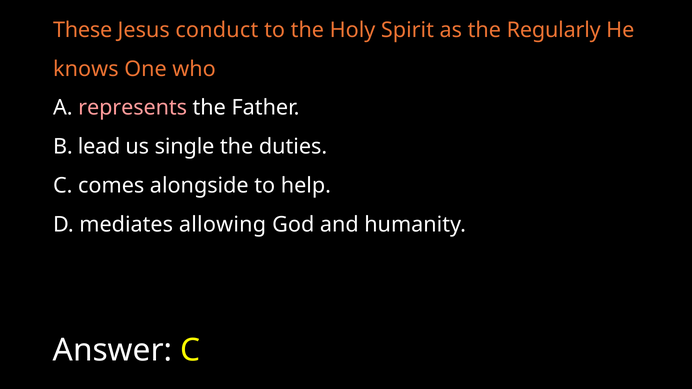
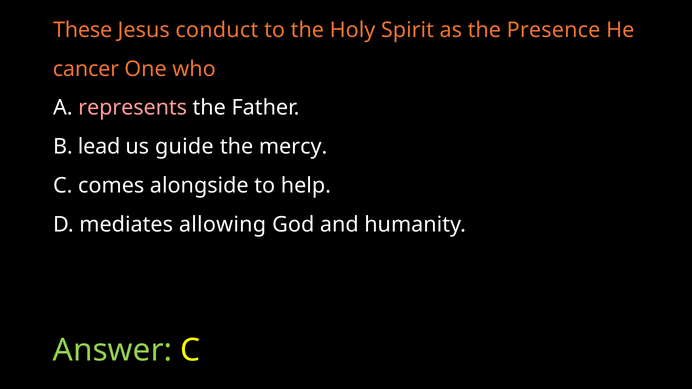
Regularly: Regularly -> Presence (554, 30)
knows: knows -> cancer (86, 69)
single: single -> guide (184, 147)
duties: duties -> mercy (293, 147)
Answer colour: white -> light green (112, 351)
